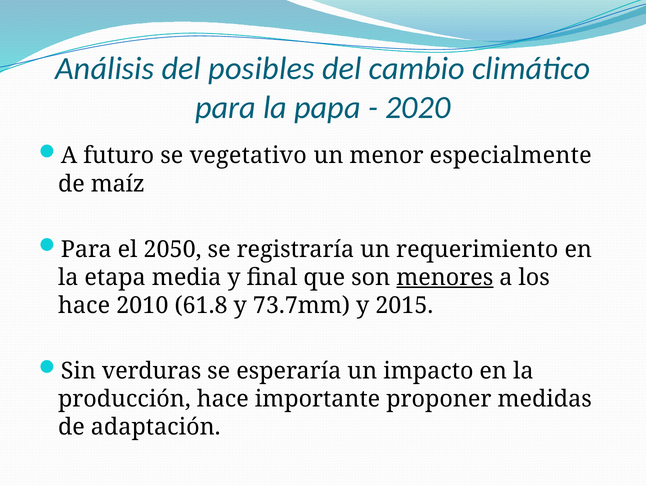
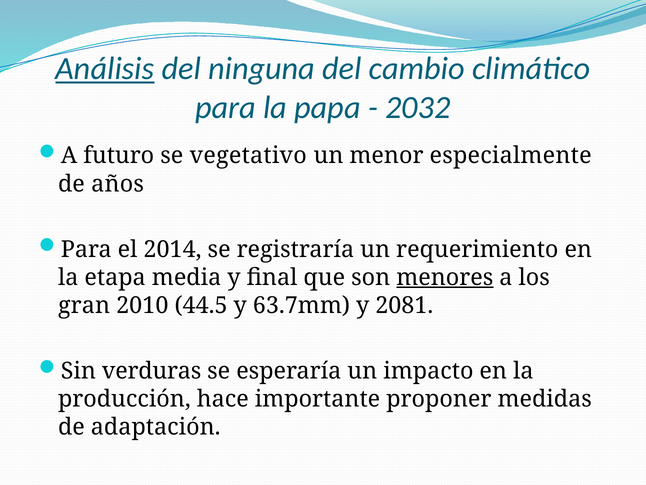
Análisis underline: none -> present (105, 69)
posibles: posibles -> ninguna (262, 69)
2020: 2020 -> 2032 (418, 107)
maíz: maíz -> años (118, 184)
2050: 2050 -> 2014 (172, 249)
hace: hace -> gran (84, 305)
61.8: 61.8 -> 44.5 (201, 305)
73.7mm: 73.7mm -> 63.7mm (301, 305)
2015: 2015 -> 2081 (404, 305)
